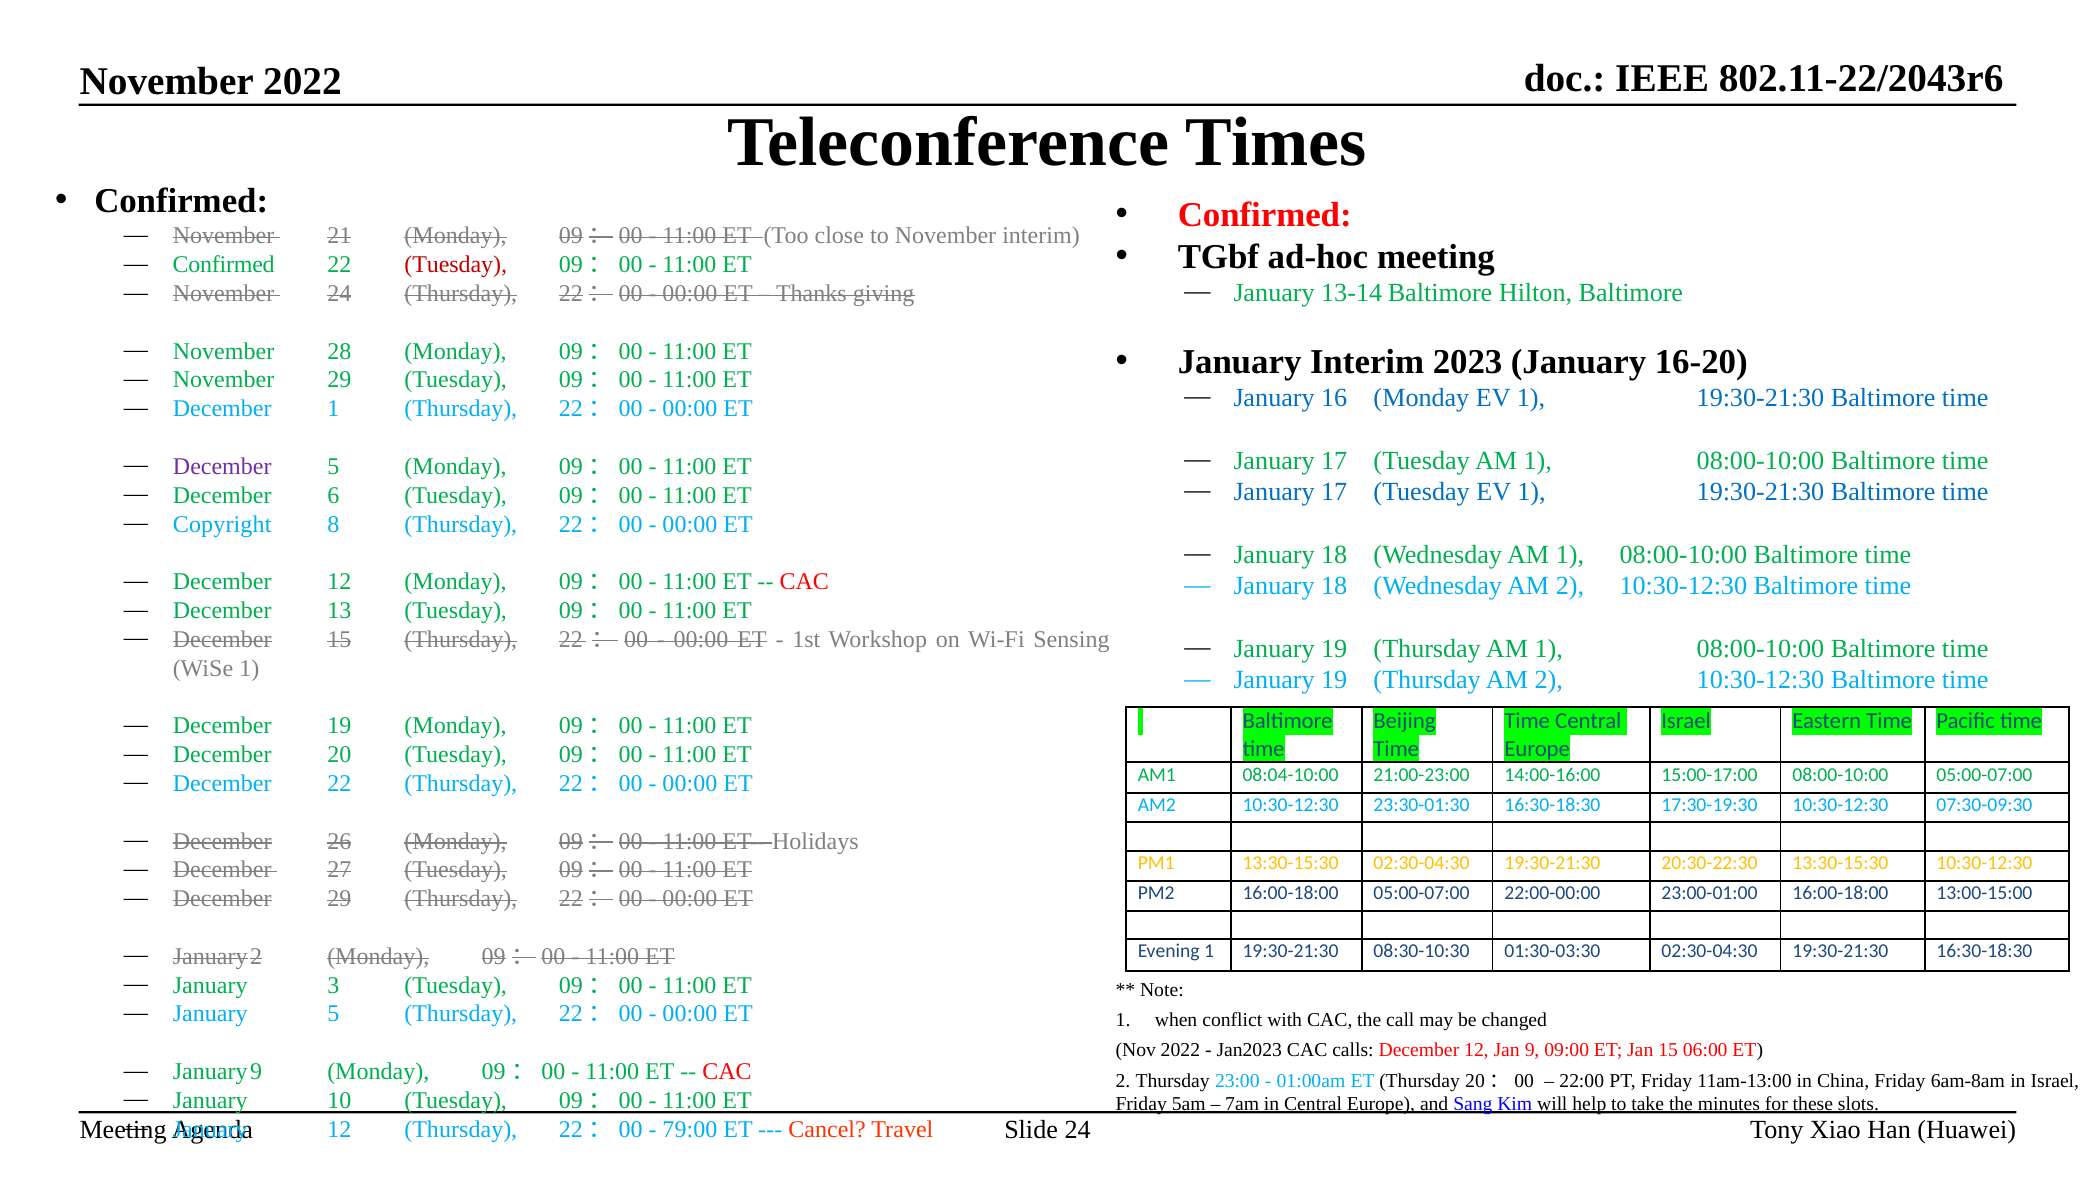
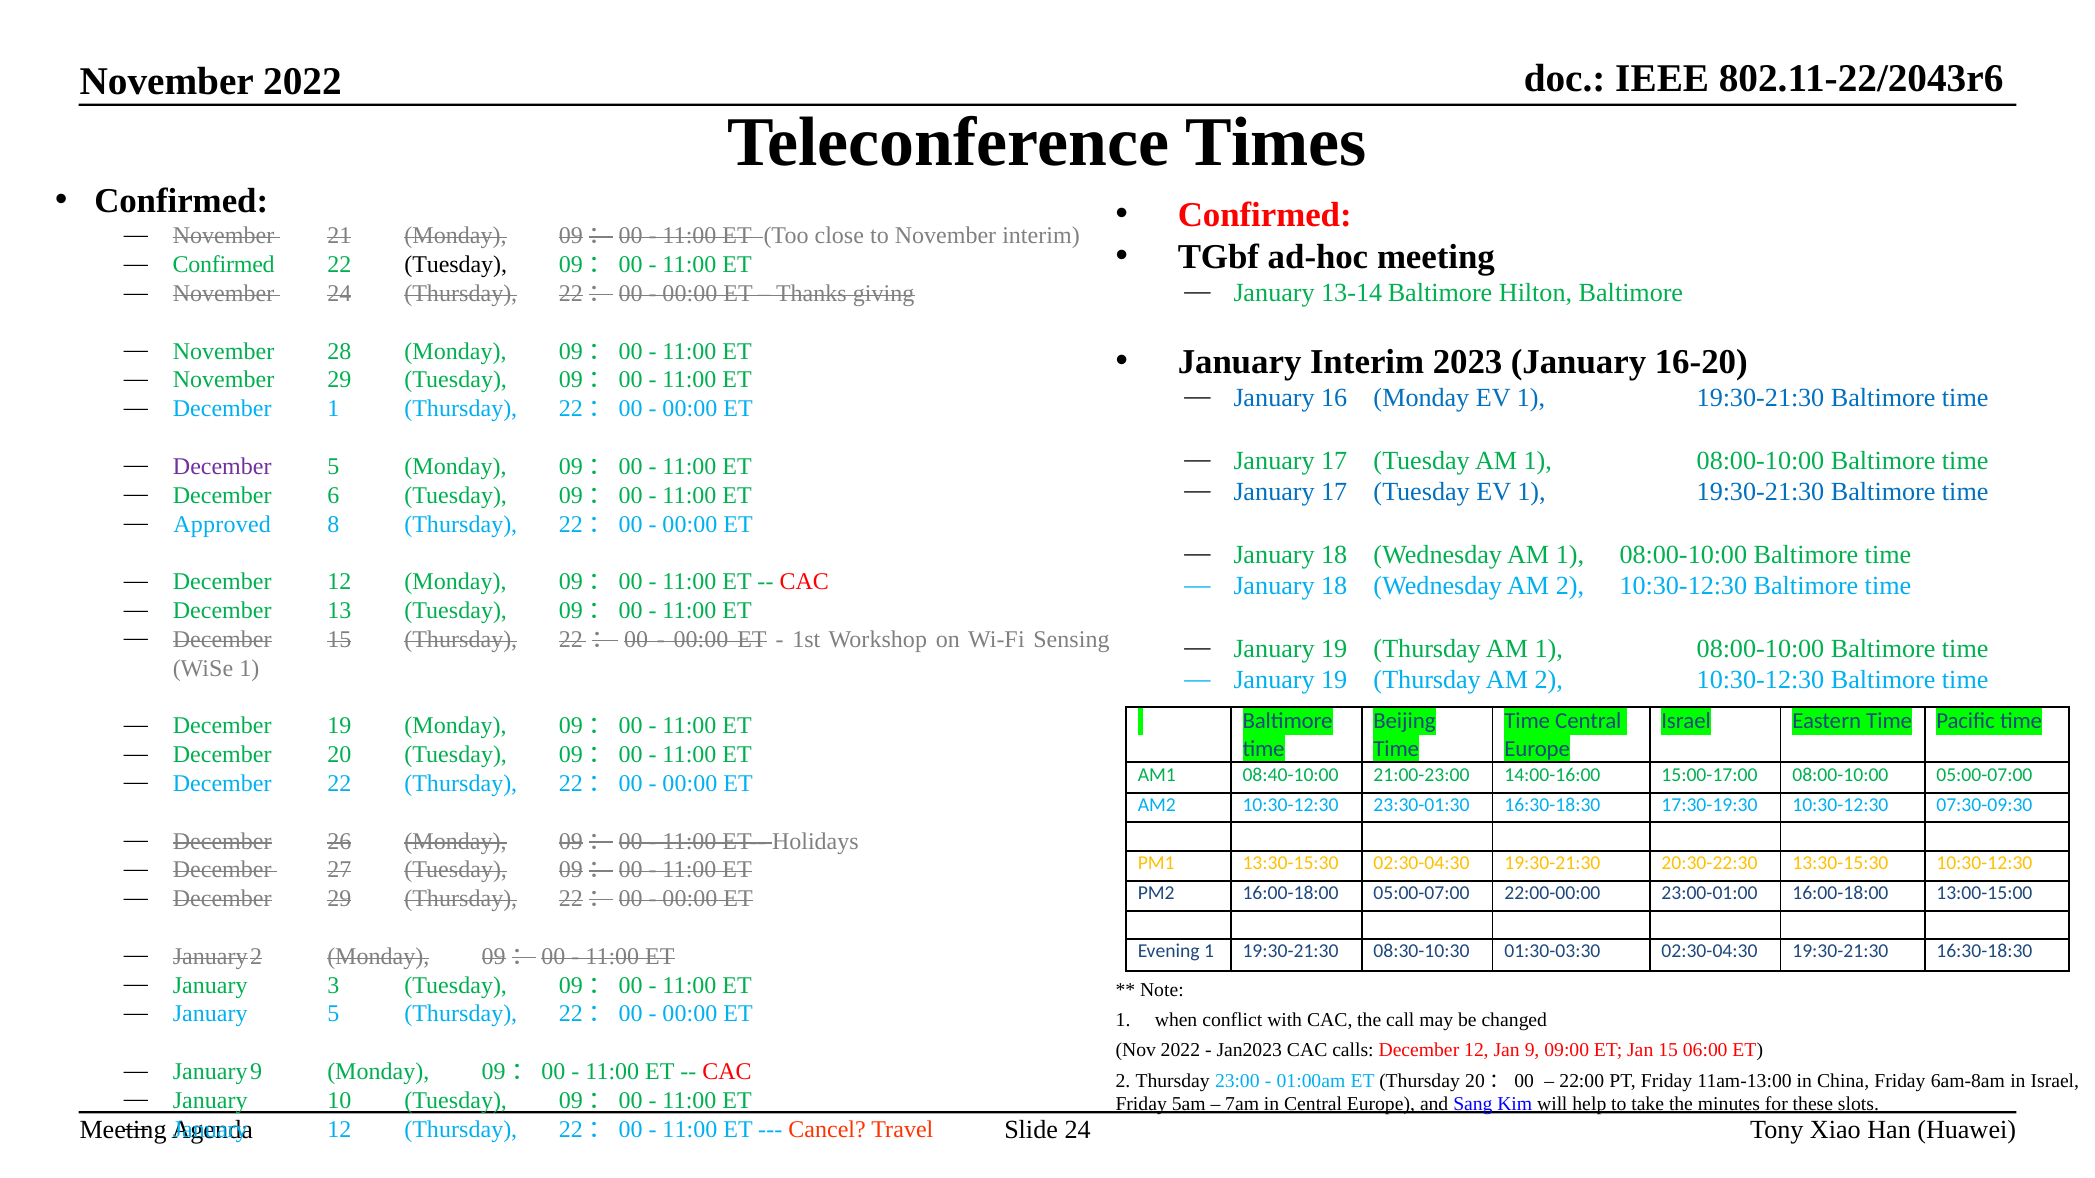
Tuesday colour: red -> black (456, 265)
Copyright: Copyright -> Approved (222, 524)
08:04-10:00: 08:04-10:00 -> 08:40-10:00 (1291, 775)
79:00: 79:00 -> 11:00 (690, 1130)
